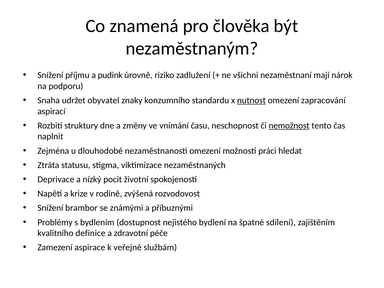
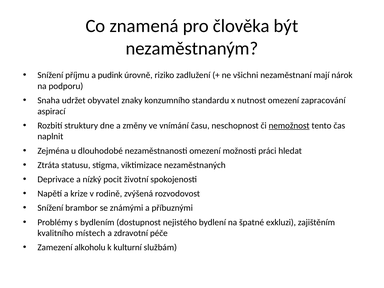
nutnost underline: present -> none (251, 100)
sdílení: sdílení -> exkluzi (281, 222)
definice: definice -> místech (90, 233)
aspirace: aspirace -> alkoholu (90, 247)
veřejně: veřejně -> kulturní (128, 247)
